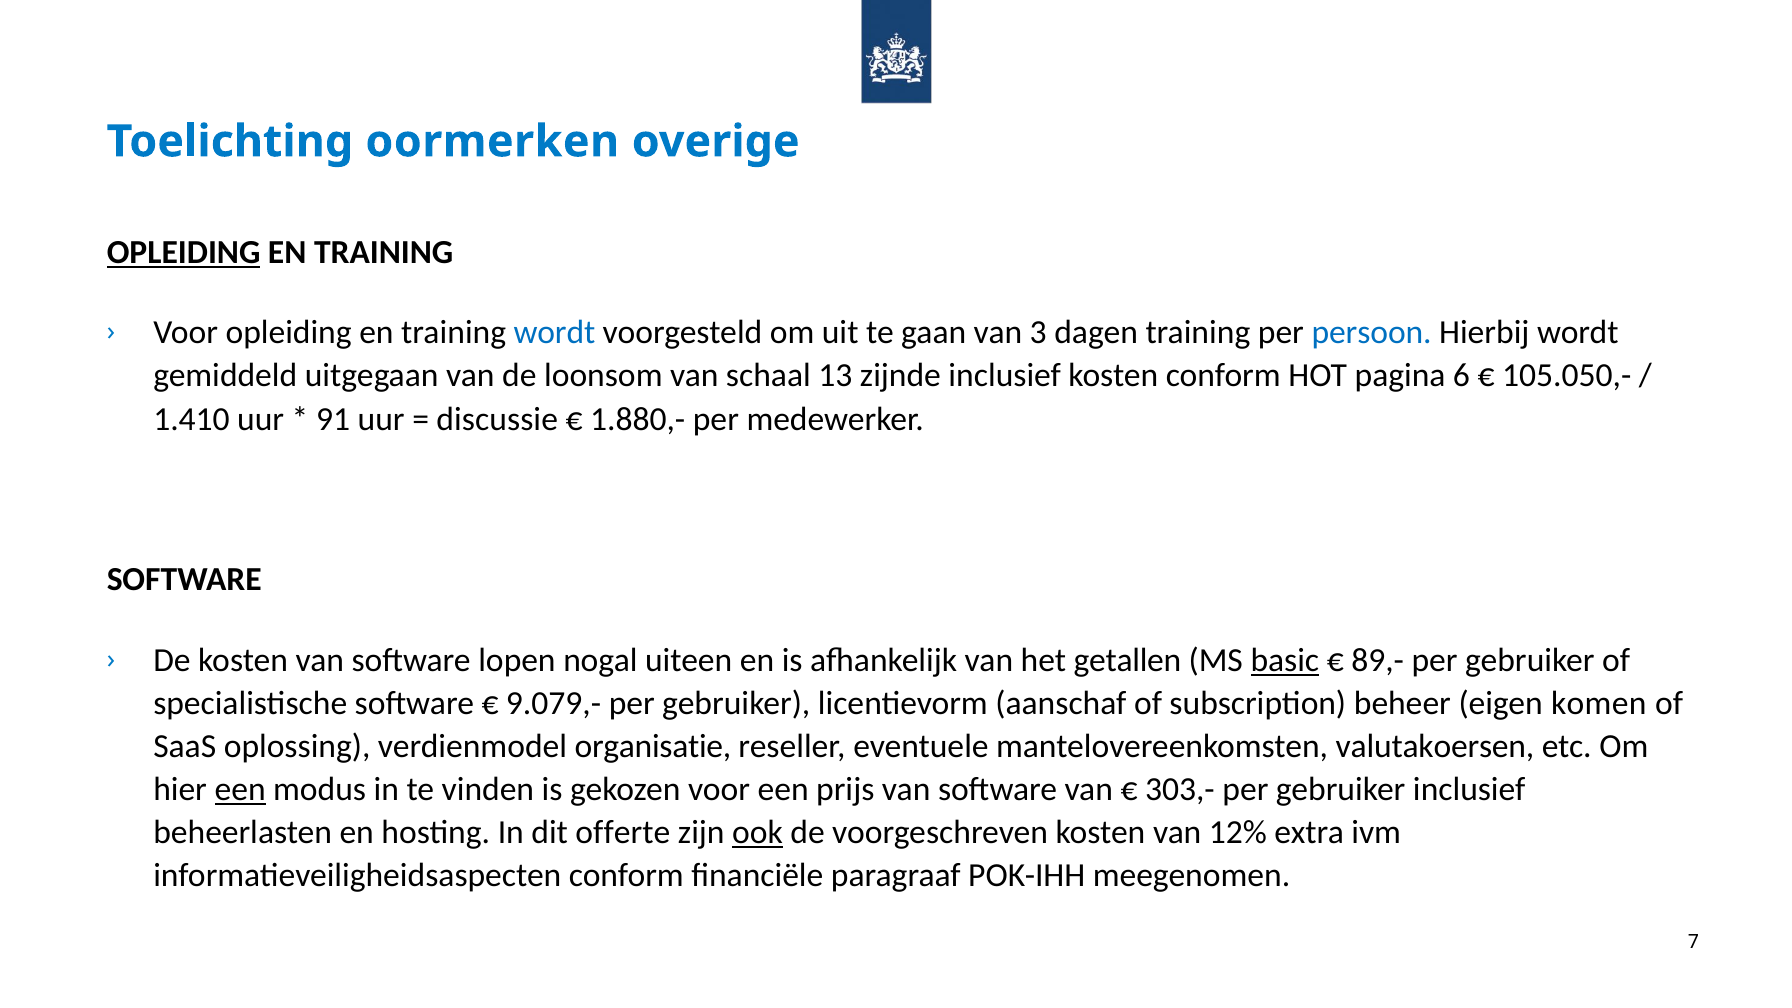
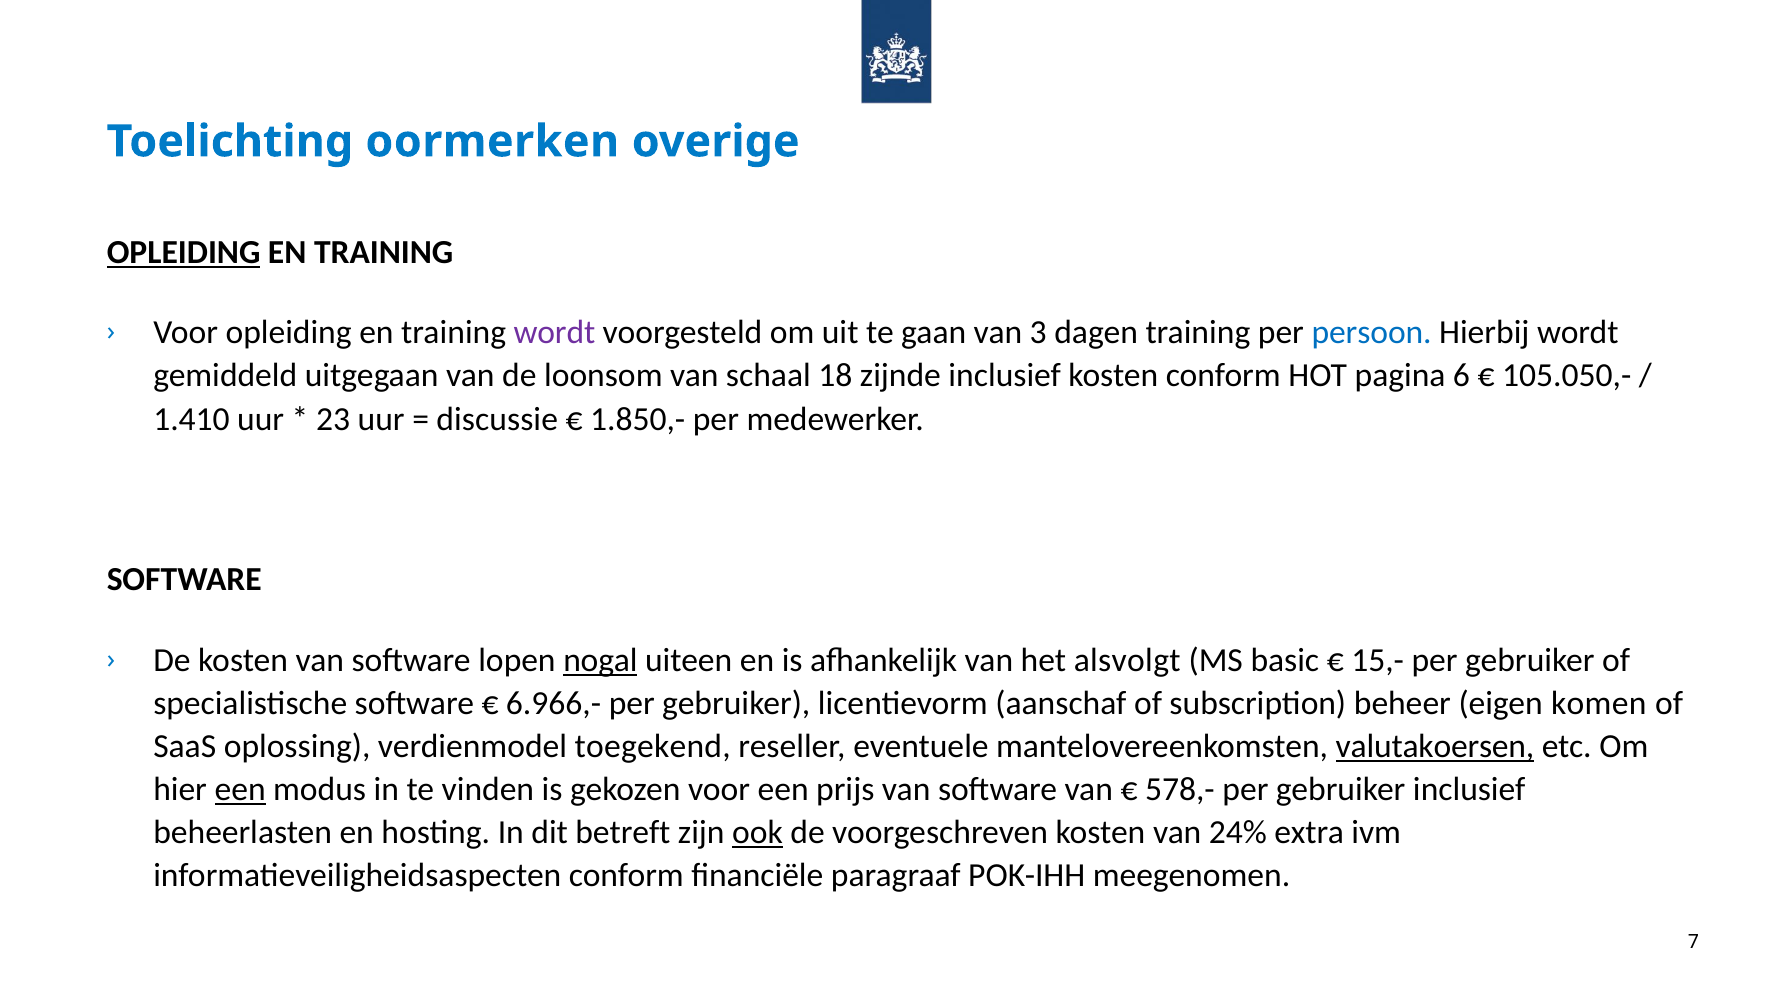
wordt colour: blue -> purple (554, 333)
13: 13 -> 18 (835, 376)
91: 91 -> 23 (333, 419)
1.880,-: 1.880,- -> 1.850,- (638, 419)
nogal underline: none -> present (600, 660)
getallen: getallen -> alsvolgt (1127, 660)
basic underline: present -> none (1285, 660)
89,-: 89,- -> 15,- (1378, 660)
9.079,-: 9.079,- -> 6.966,- (554, 703)
organisatie: organisatie -> toegekend (653, 747)
valutakoersen underline: none -> present (1435, 747)
303,-: 303,- -> 578,- (1180, 790)
offerte: offerte -> betreft (623, 833)
12%: 12% -> 24% (1238, 833)
